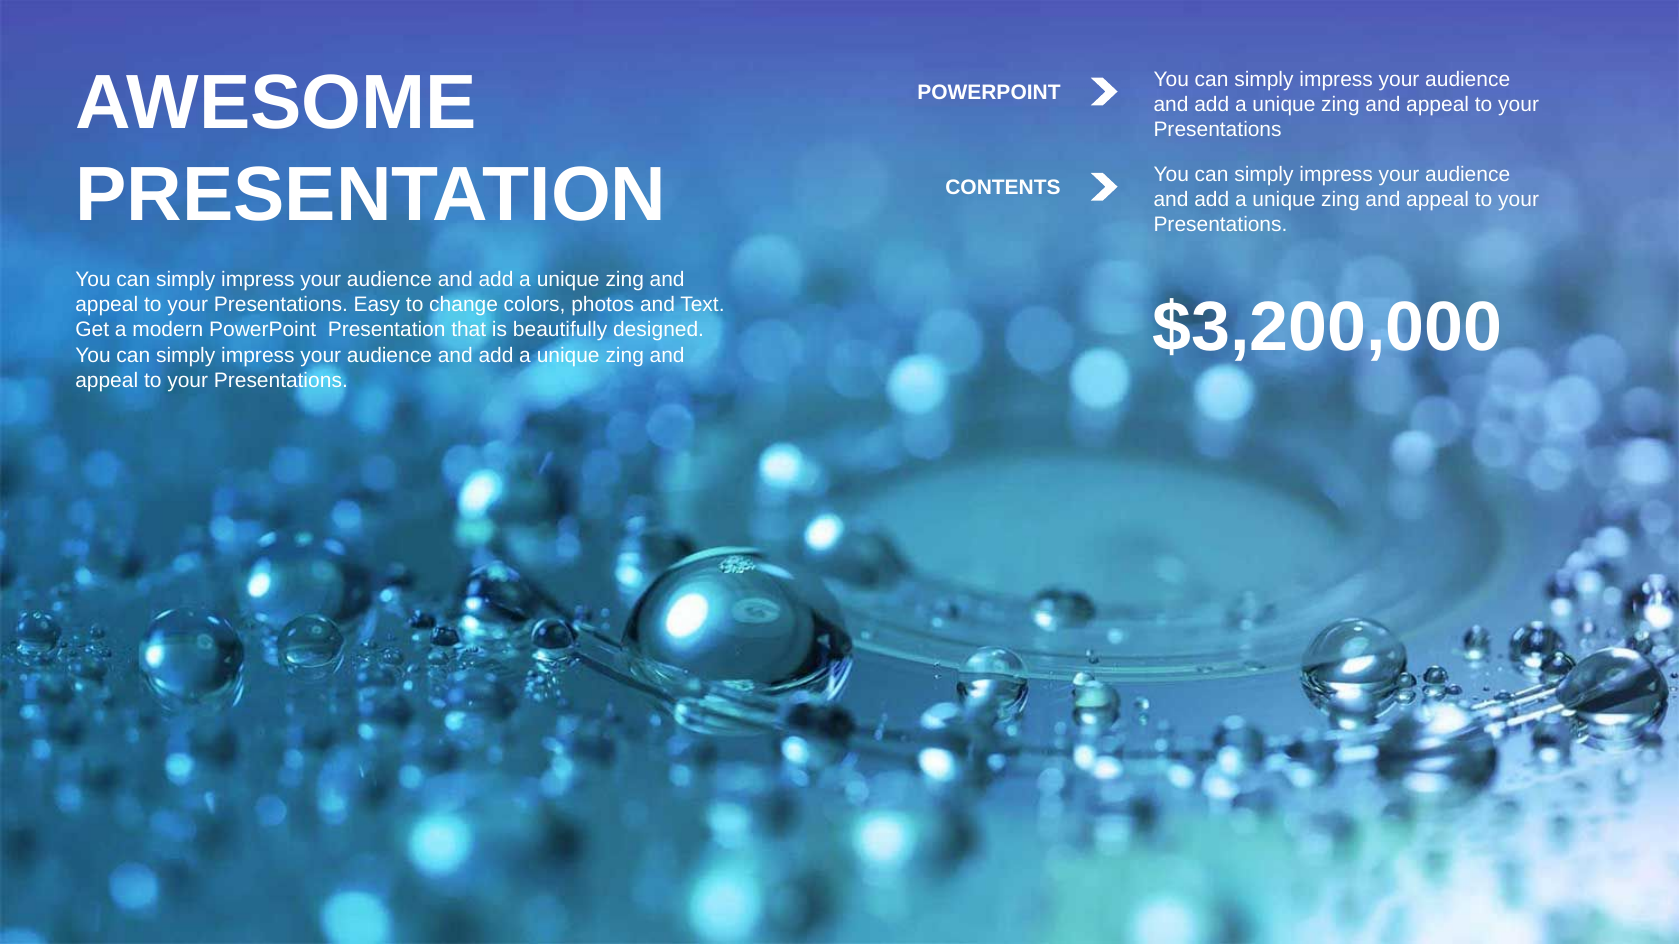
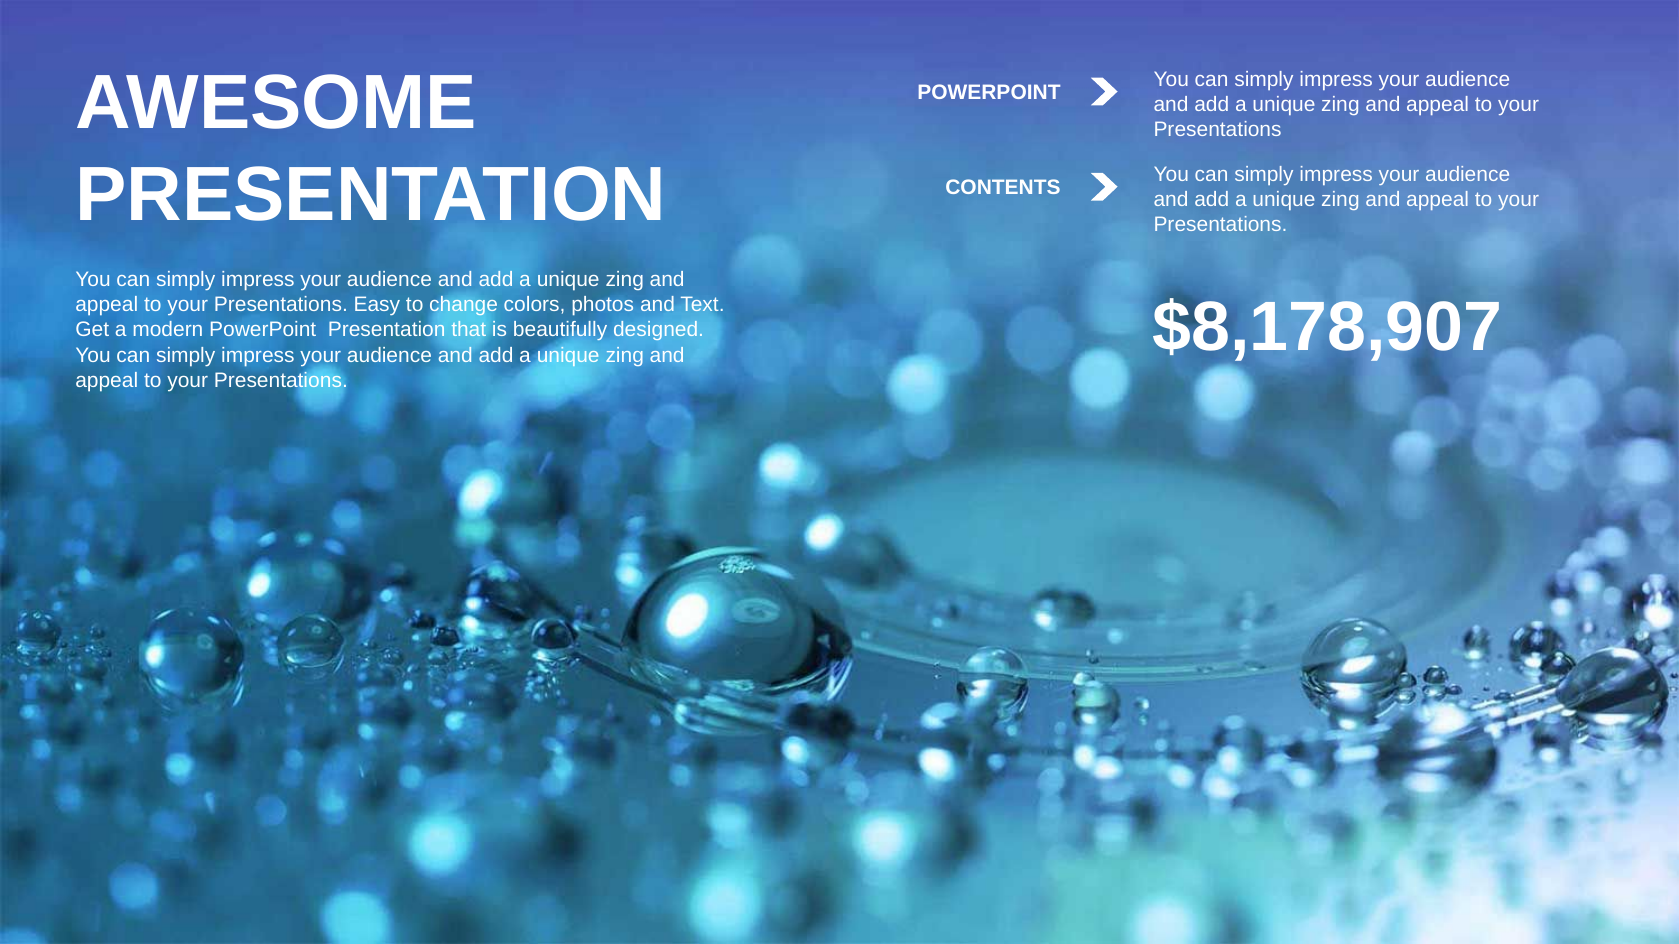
$3,200,000: $3,200,000 -> $8,178,907 (1328, 328)
